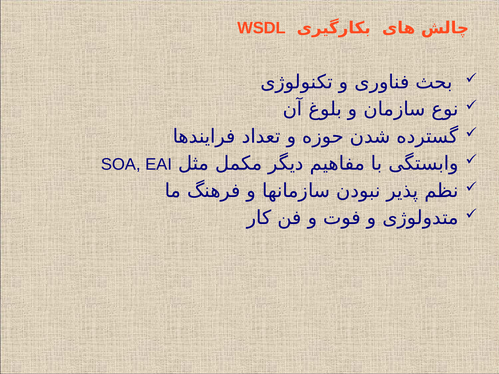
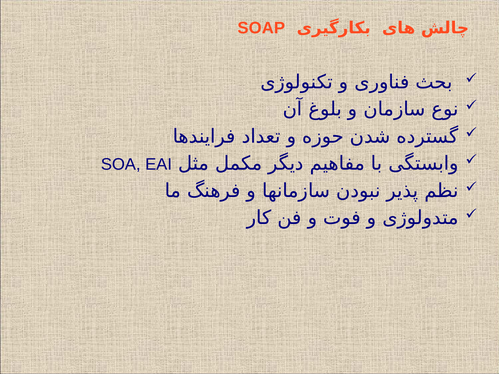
WSDL: WSDL -> SOAP (261, 28)
